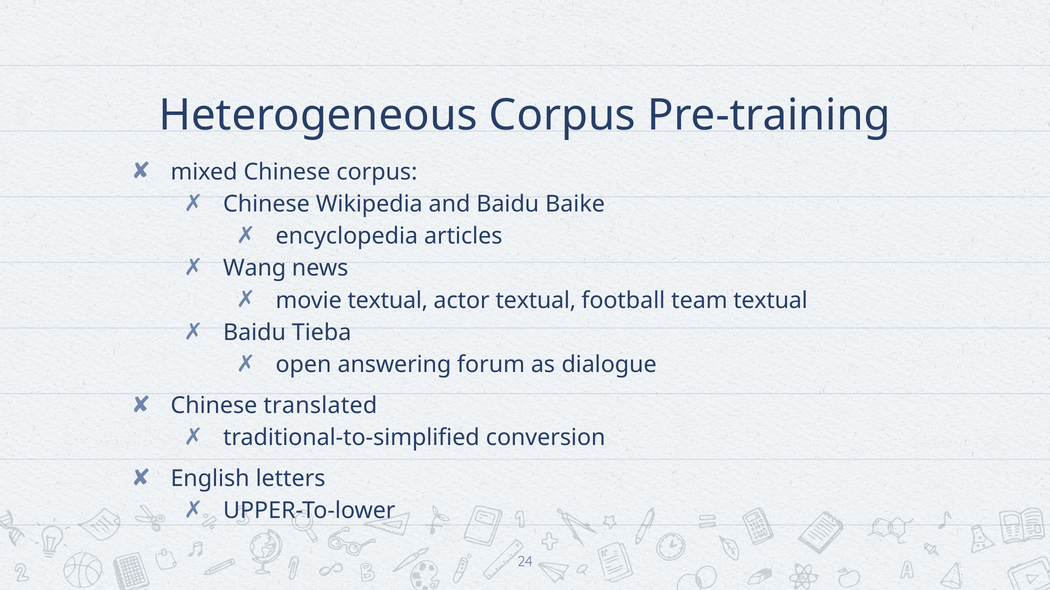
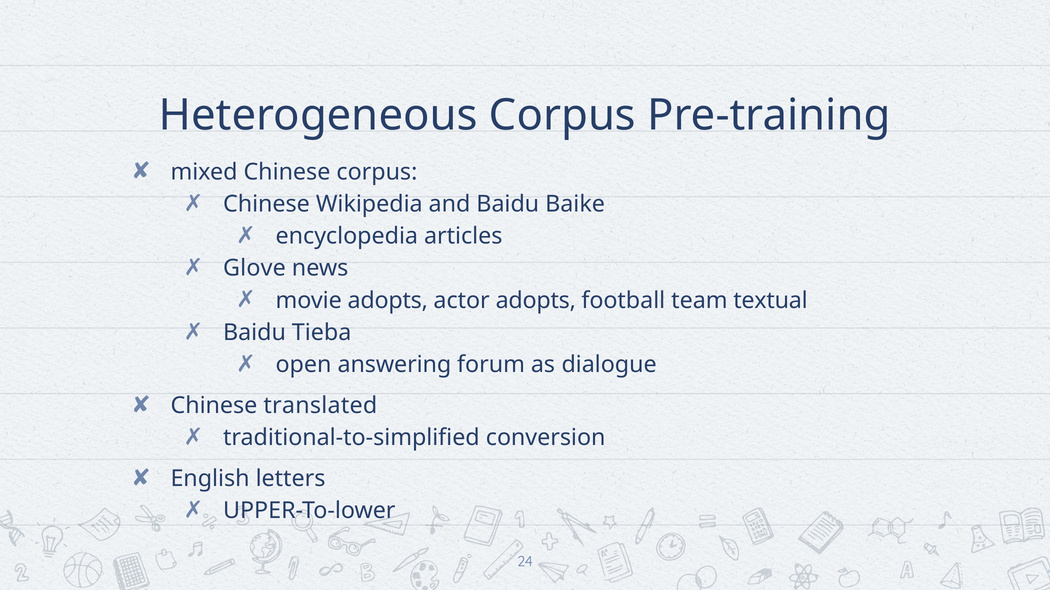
Wang: Wang -> Glove (254, 269)
movie textual: textual -> adopts (388, 301)
actor textual: textual -> adopts (536, 301)
